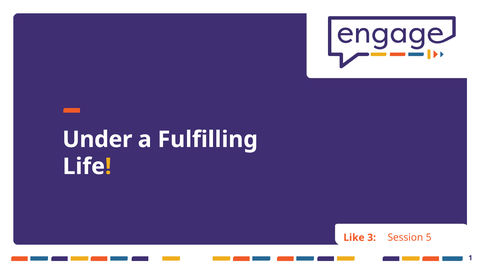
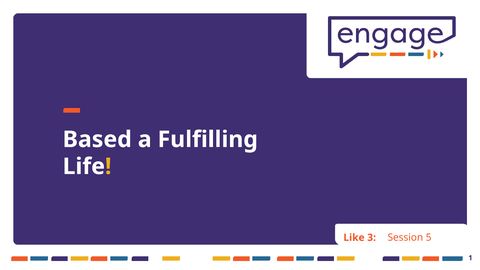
Under: Under -> Based (97, 140)
